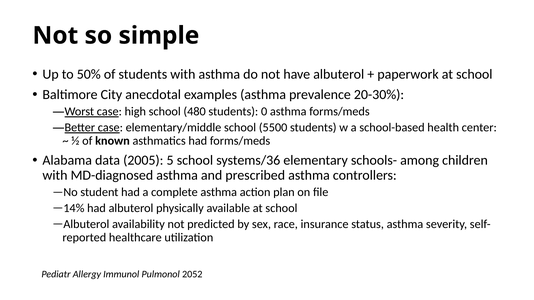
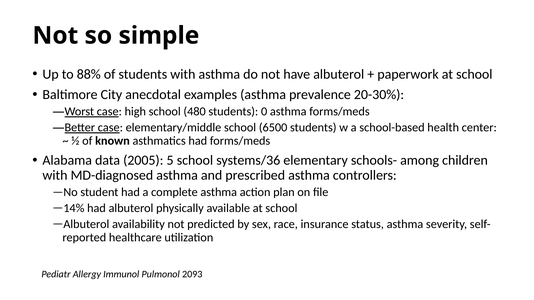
50%: 50% -> 88% (89, 74)
5500: 5500 -> 6500 (273, 128)
2052: 2052 -> 2093 (192, 274)
